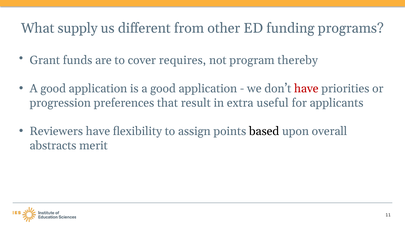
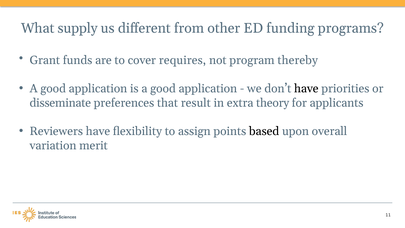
have colour: red -> black (306, 89)
progression: progression -> disseminate (60, 103)
useful: useful -> theory (273, 103)
abstracts: abstracts -> variation (53, 145)
